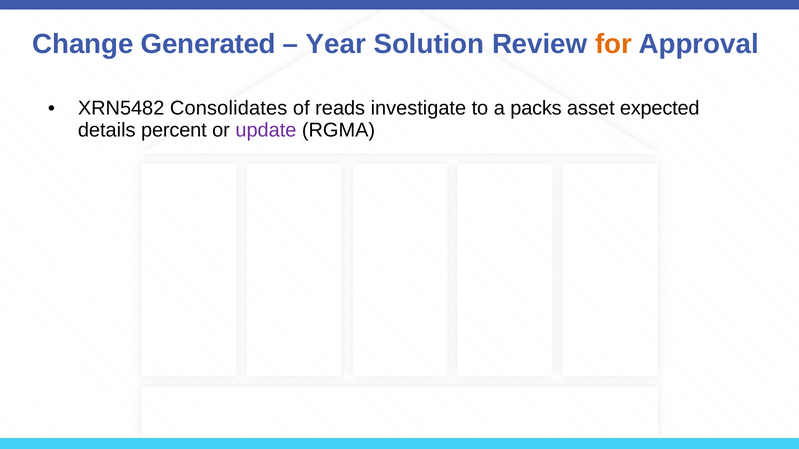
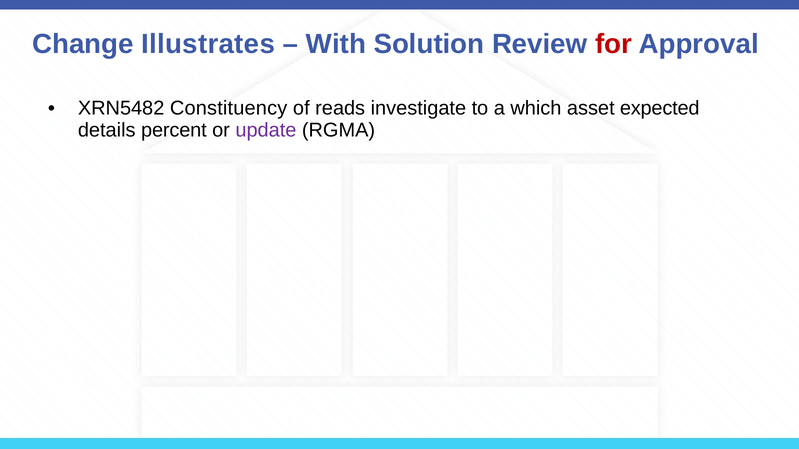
Generated: Generated -> Illustrates (208, 44)
Year: Year -> With (336, 44)
for colour: orange -> red (614, 44)
Consolidates: Consolidates -> Constituency (229, 108)
packs: packs -> which (536, 108)
